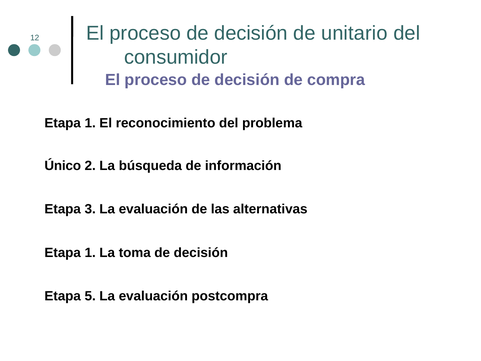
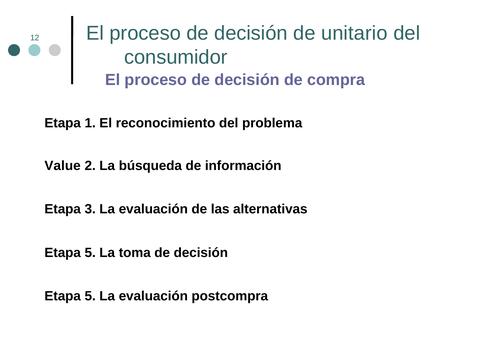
Único: Único -> Value (63, 166)
1: 1 -> 5 (90, 252)
